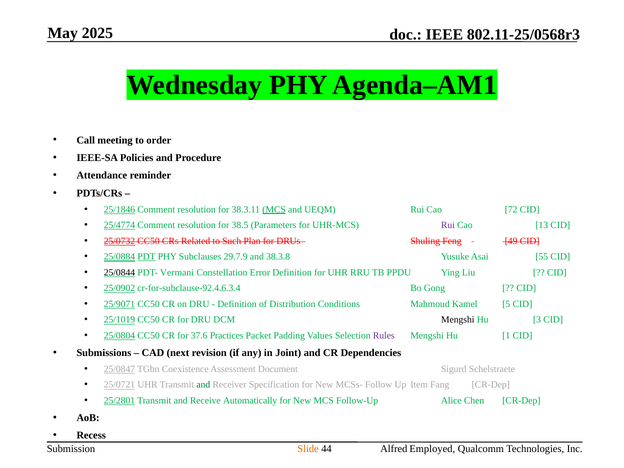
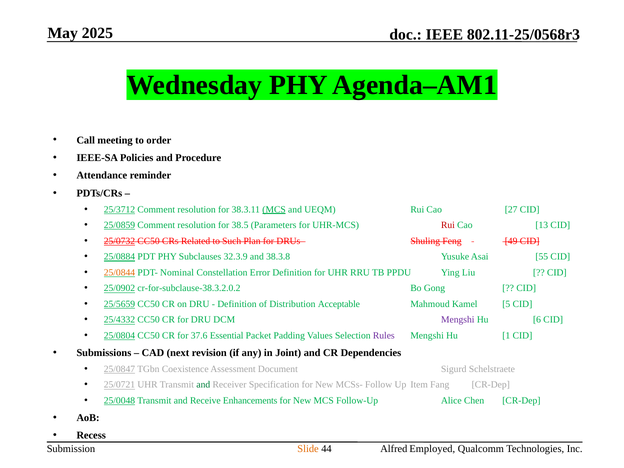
25/1846: 25/1846 -> 25/3712 (119, 209)
72: 72 -> 27 (511, 209)
25/4774: 25/4774 -> 25/0859 (119, 225)
Rui colour: purple -> red (448, 225)
PDT underline: present -> none (146, 257)
29.7.9: 29.7.9 -> 32.3.9 (236, 257)
25/0844 colour: black -> orange (119, 272)
Vermani: Vermani -> Nominal (177, 272)
cr-for-subclause-92.4.6.3.4: cr-for-subclause-92.4.6.3.4 -> cr-for-subclause-38.3.2.0.2 (189, 288)
25/9071: 25/9071 -> 25/5659 (119, 304)
Conditions: Conditions -> Acceptable (339, 304)
25/1019: 25/1019 -> 25/4332 (119, 320)
Mengshi colour: black -> purple (458, 320)
3: 3 -> 6 (537, 320)
Practices: Practices -> Essential (227, 336)
25/2801: 25/2801 -> 25/0048 (119, 401)
Automatically: Automatically -> Enhancements (250, 401)
